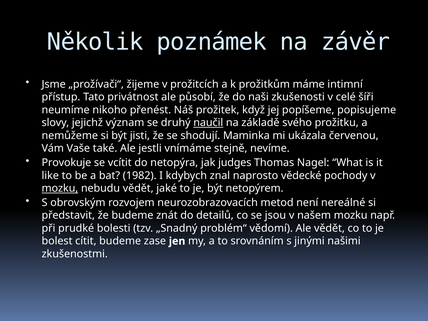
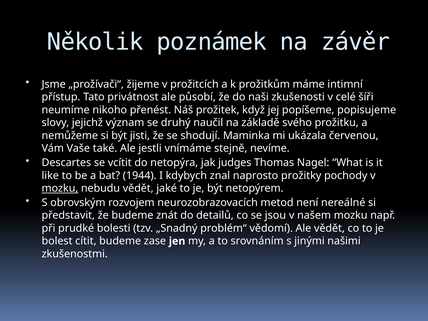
naučil underline: present -> none (208, 123)
Provokuje: Provokuje -> Descartes (66, 163)
1982: 1982 -> 1944 (140, 175)
vědecké: vědecké -> prožitky (301, 175)
